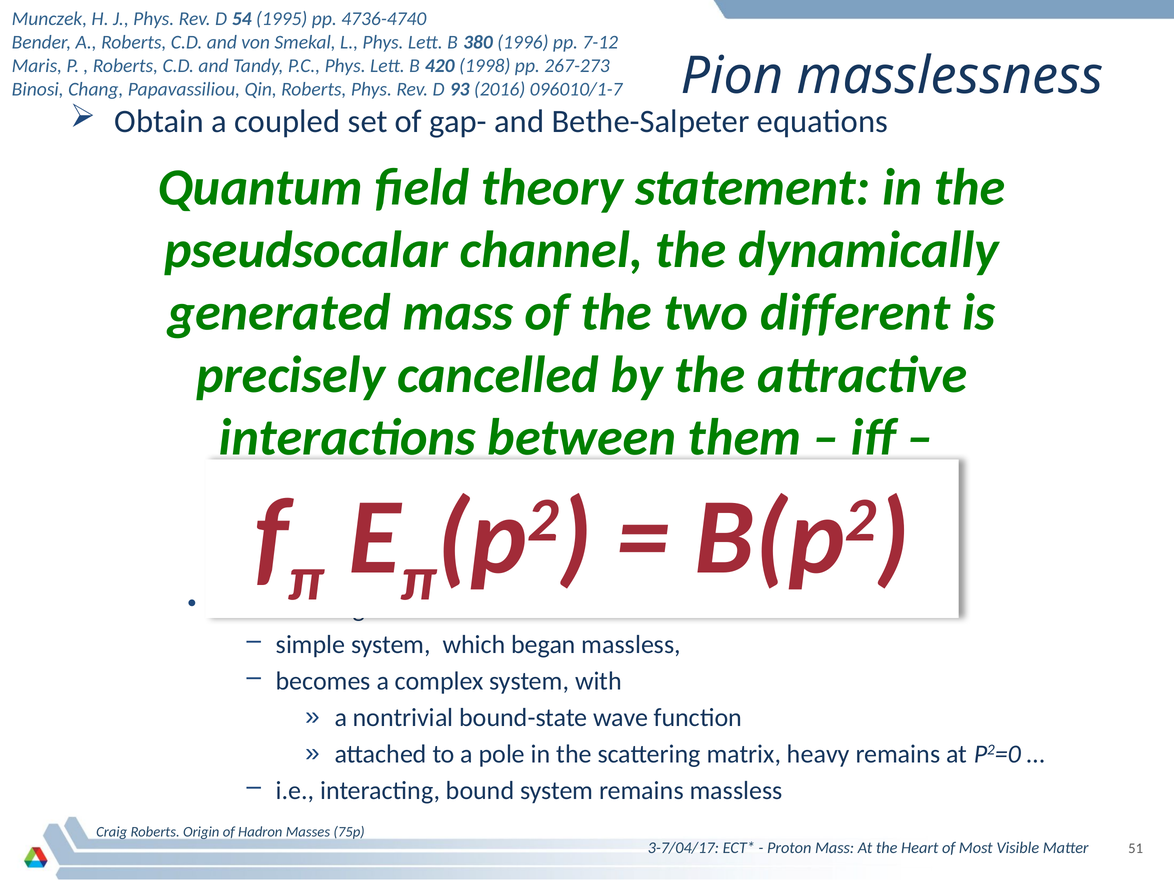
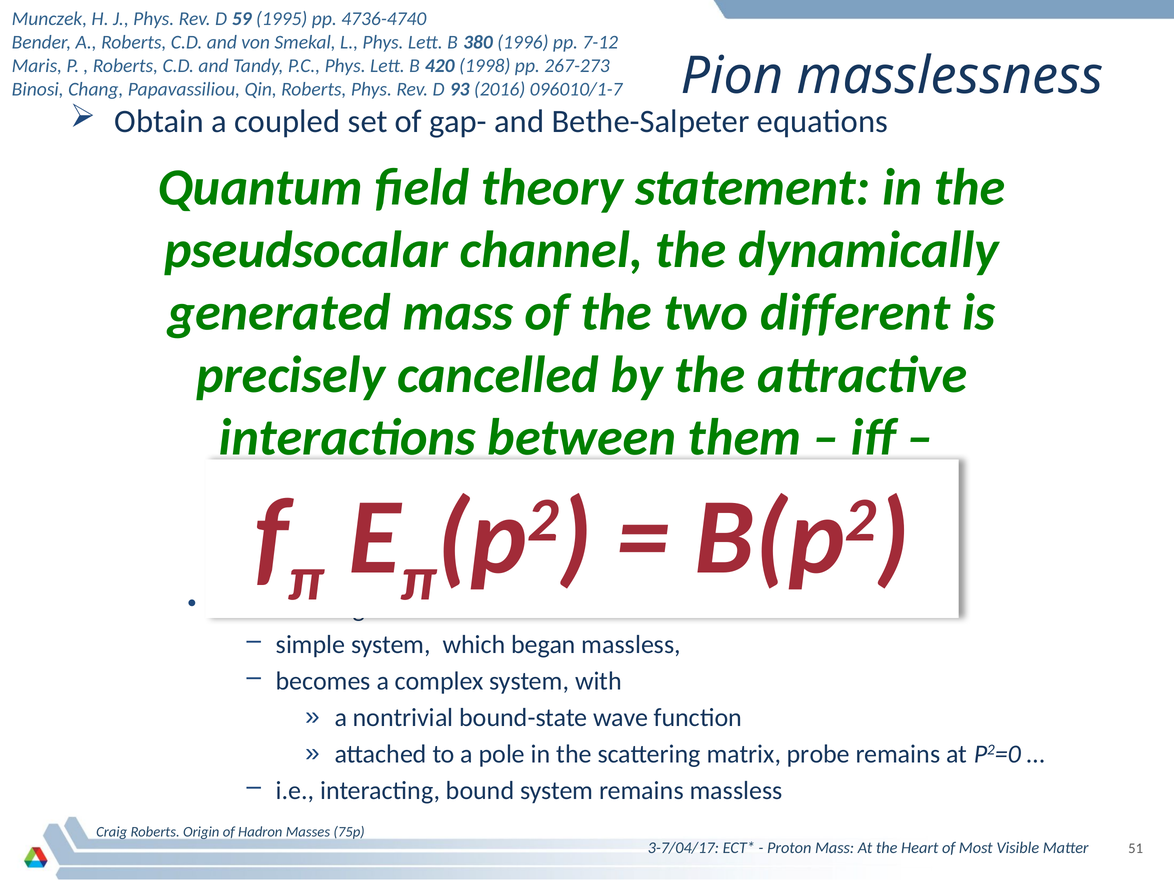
54: 54 -> 59 (242, 19)
heavy: heavy -> probe (818, 754)
